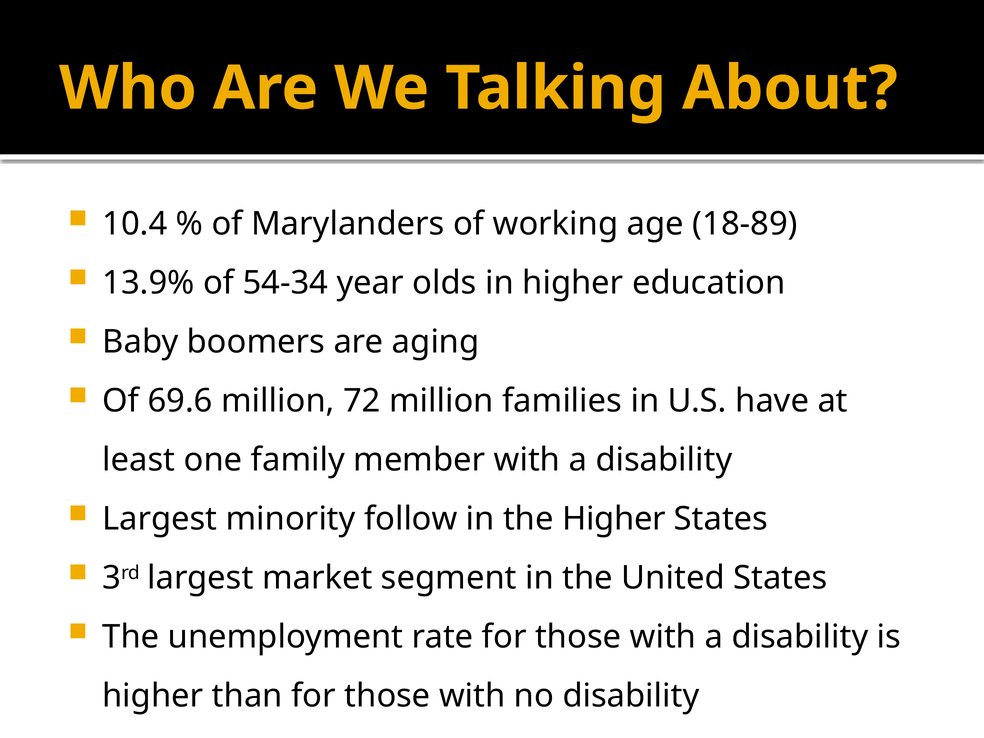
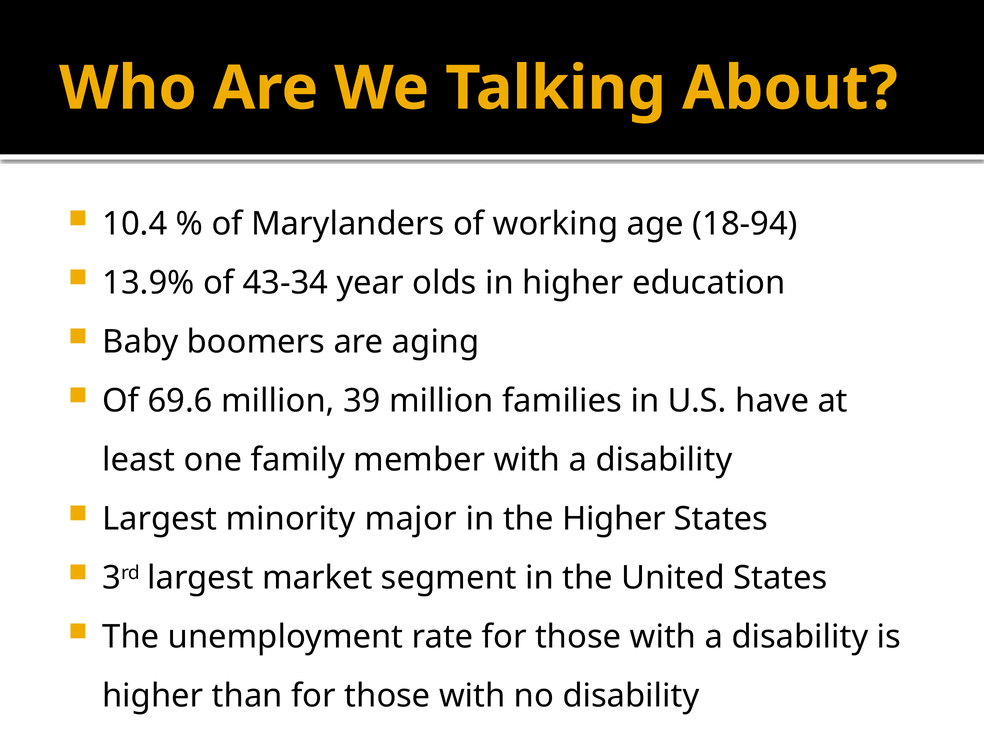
18-89: 18-89 -> 18-94 (745, 224)
54-34: 54-34 -> 43-34 (285, 283)
72: 72 -> 39 (362, 401)
follow: follow -> major (411, 519)
